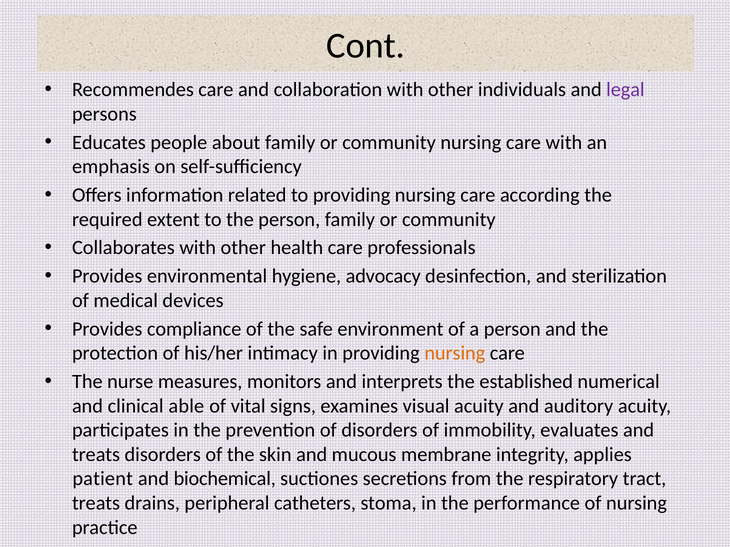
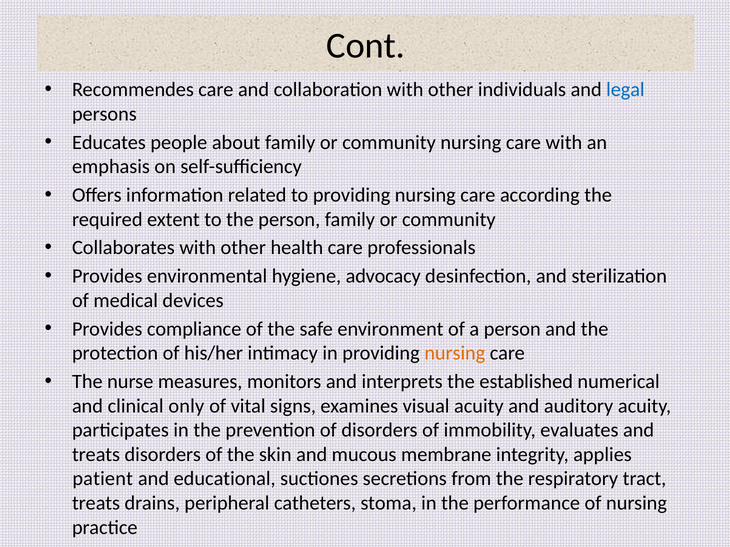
legal colour: purple -> blue (625, 90)
able: able -> only (186, 406)
biochemical: biochemical -> educational (225, 479)
